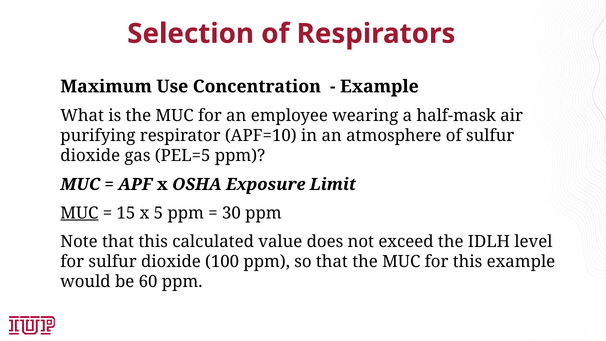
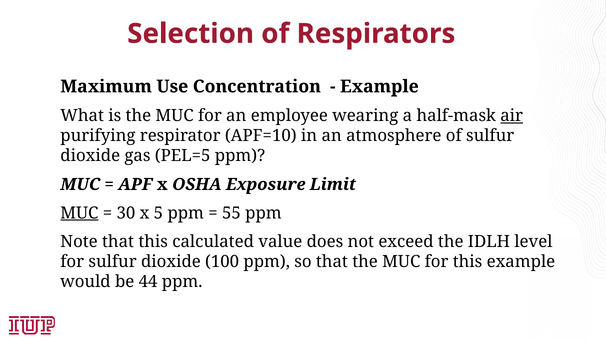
air underline: none -> present (512, 116)
15: 15 -> 30 (126, 213)
30: 30 -> 55 (231, 213)
60: 60 -> 44 (148, 282)
